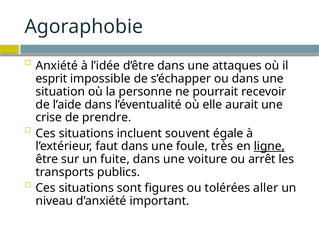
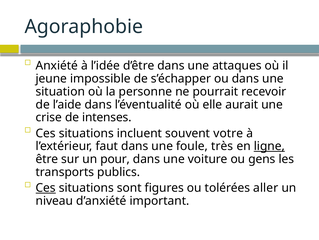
esprit: esprit -> jeune (51, 78)
prendre: prendre -> intenses (107, 117)
égale: égale -> votre (228, 133)
fuite: fuite -> pour (115, 159)
arrêt: arrêt -> gens (262, 159)
Ces underline: none -> present (46, 187)
